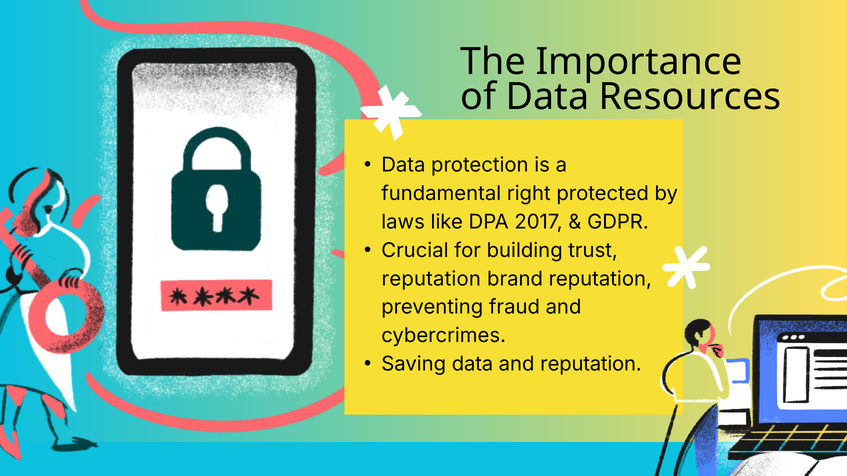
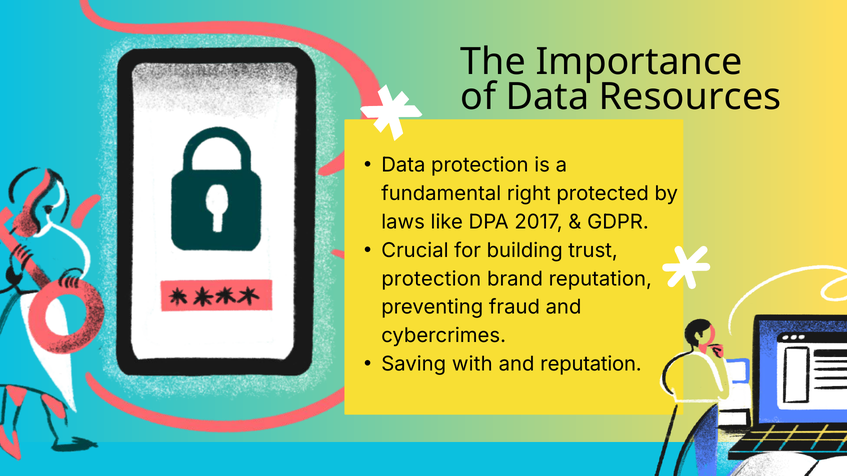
reputation: reputation -> protection (431, 279)
Saving data: data -> with (472, 364)
